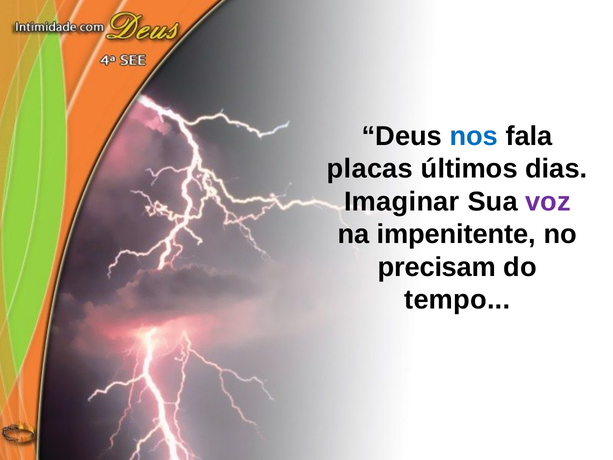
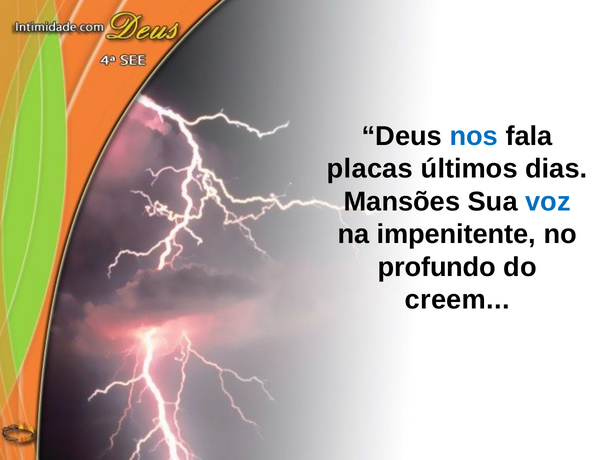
Imaginar: Imaginar -> Mansões (402, 202)
voz colour: purple -> blue (548, 202)
precisam: precisam -> profundo (437, 267)
tempo: tempo -> creem (457, 300)
